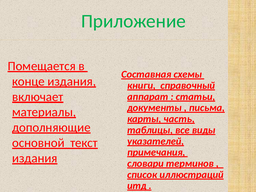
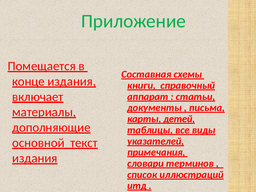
часть: часть -> детей (179, 119)
